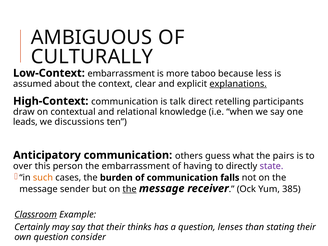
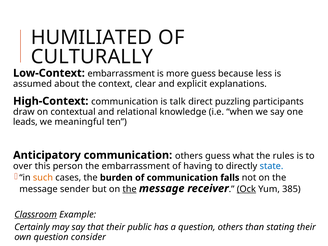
AMBIGUOUS: AMBIGUOUS -> HUMILIATED (91, 37)
more taboo: taboo -> guess (203, 74)
explanations underline: present -> none (238, 84)
retelling: retelling -> puzzling (233, 102)
discussions: discussions -> meaningful (79, 122)
pairs: pairs -> rules (283, 156)
state colour: purple -> blue (272, 166)
Ock underline: none -> present (246, 189)
thinks: thinks -> public (140, 227)
question lenses: lenses -> others (230, 227)
